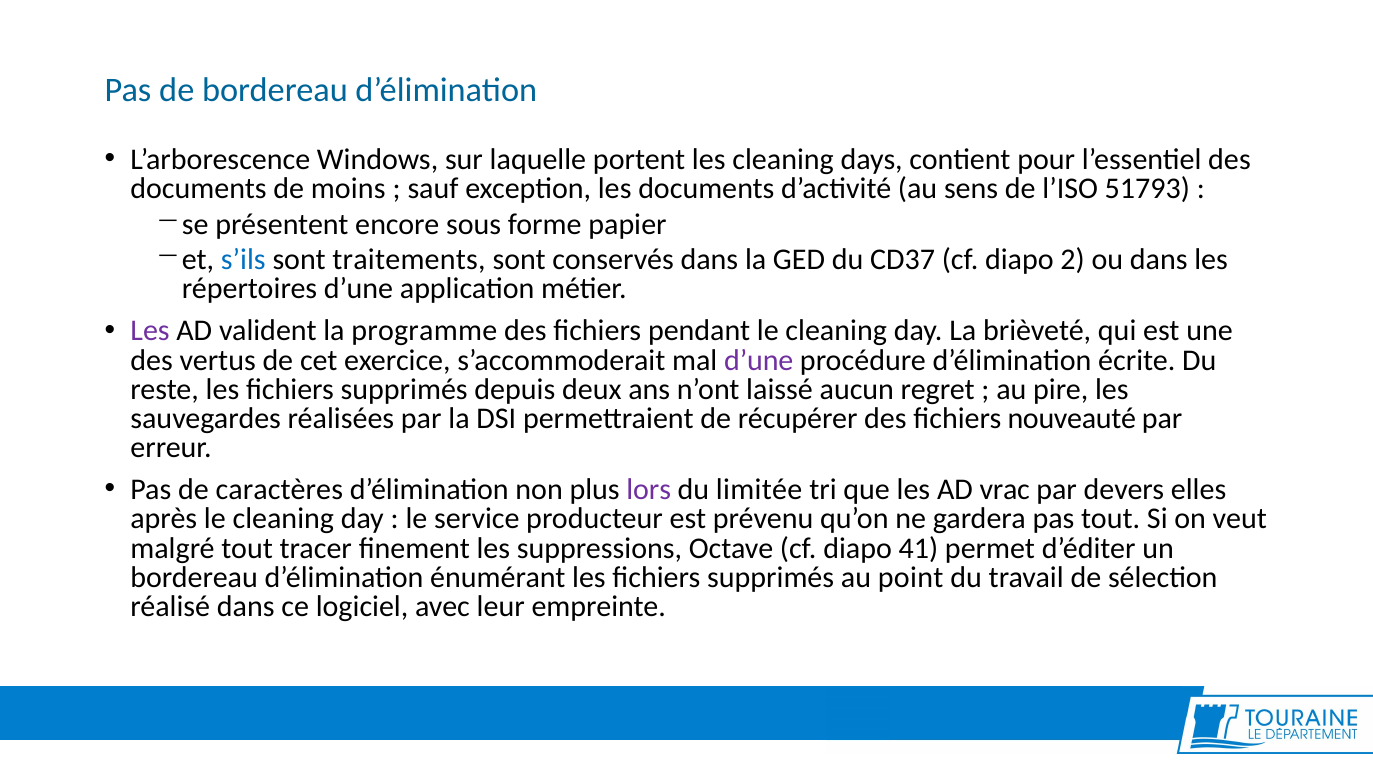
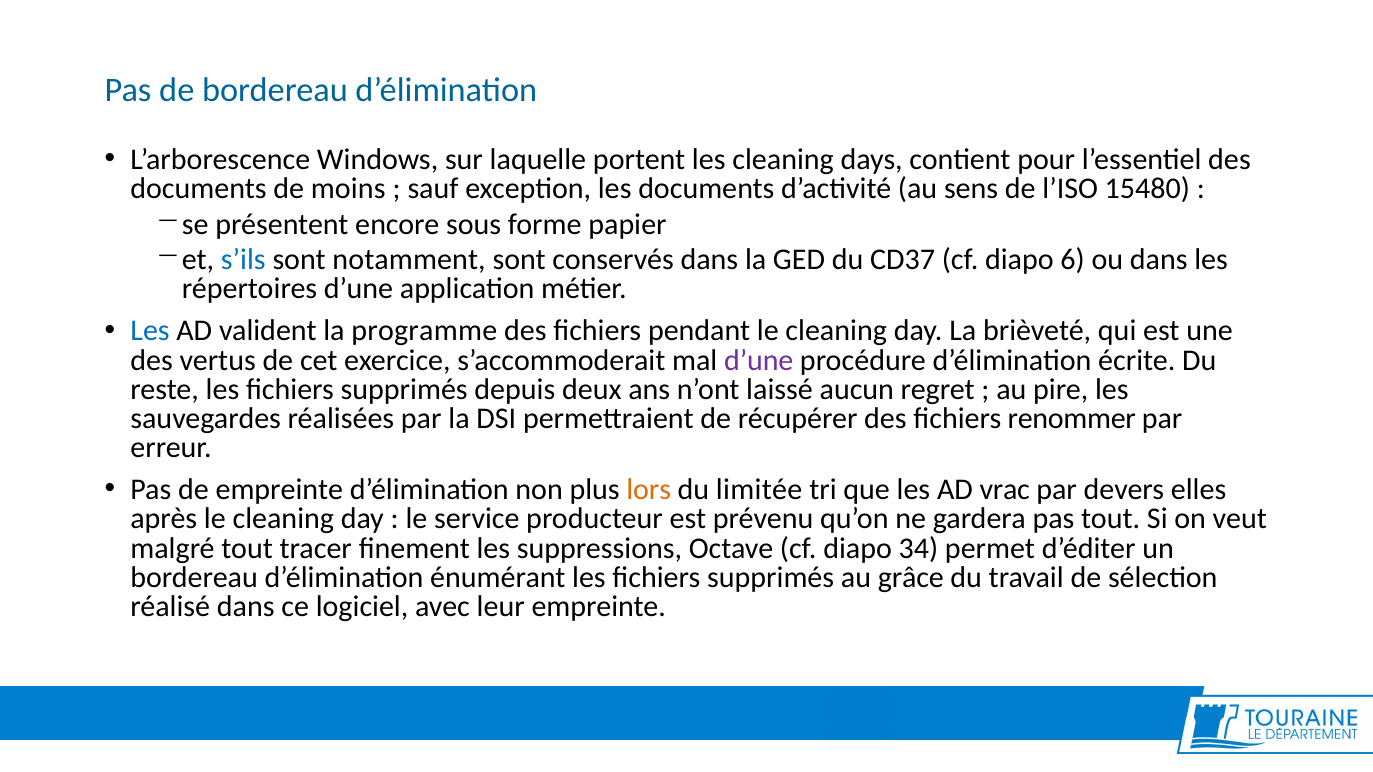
51793: 51793 -> 15480 (1147, 189)
traitements: traitements -> notamment (409, 260)
2: 2 -> 6 (1073, 260)
Les colour: purple -> blue (150, 331)
nouveauté: nouveauté -> renommer (1072, 419)
de caractères: caractères -> empreinte (279, 490)
lors colour: purple -> orange (649, 490)
41: 41 -> 34 (918, 548)
point: point -> grâce (911, 578)
